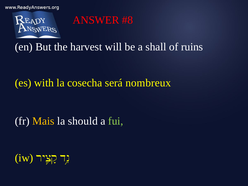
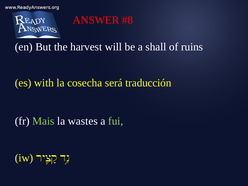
nombreux: nombreux -> traducción (148, 83)
Mais colour: yellow -> light green (43, 121)
should: should -> wastes (83, 121)
